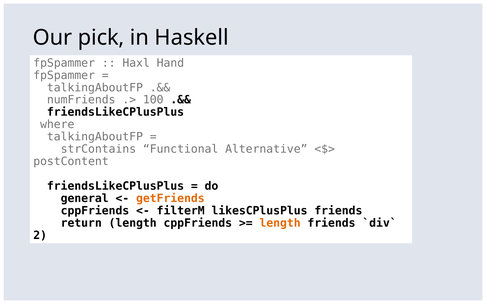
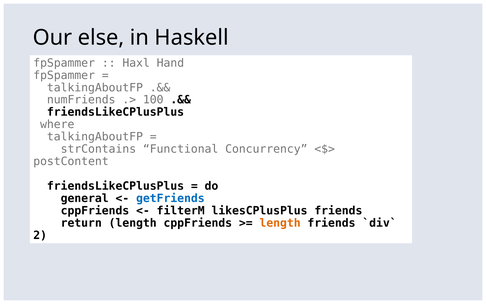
pick: pick -> else (101, 38)
Alternative: Alternative -> Concurrency (266, 149)
getFriends colour: orange -> blue (170, 198)
